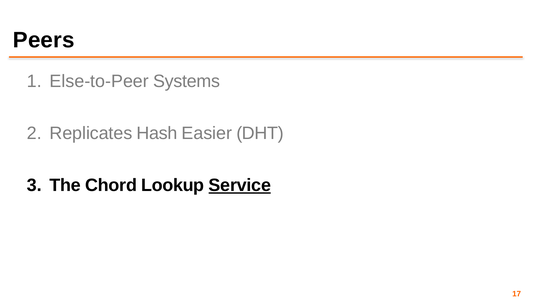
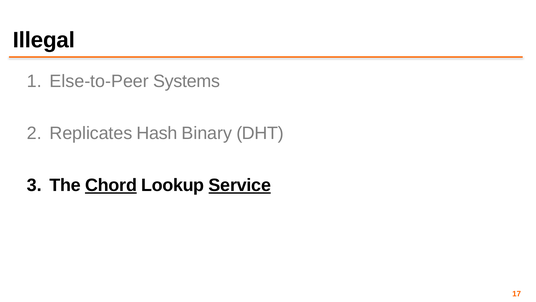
Peers: Peers -> Illegal (44, 40)
Easier: Easier -> Binary (207, 133)
Chord underline: none -> present (111, 185)
